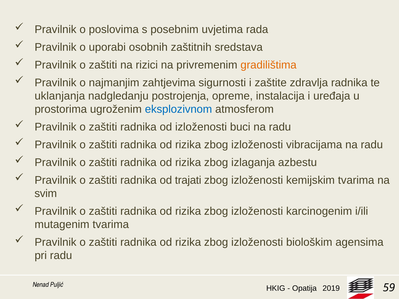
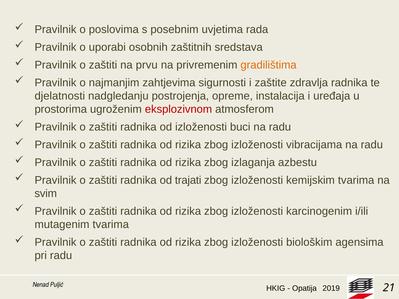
rizici: rizici -> prvu (147, 65)
uklanjanja: uklanjanja -> djelatnosti (60, 96)
eksplozivnom colour: blue -> red (179, 109)
59: 59 -> 21 (389, 288)
